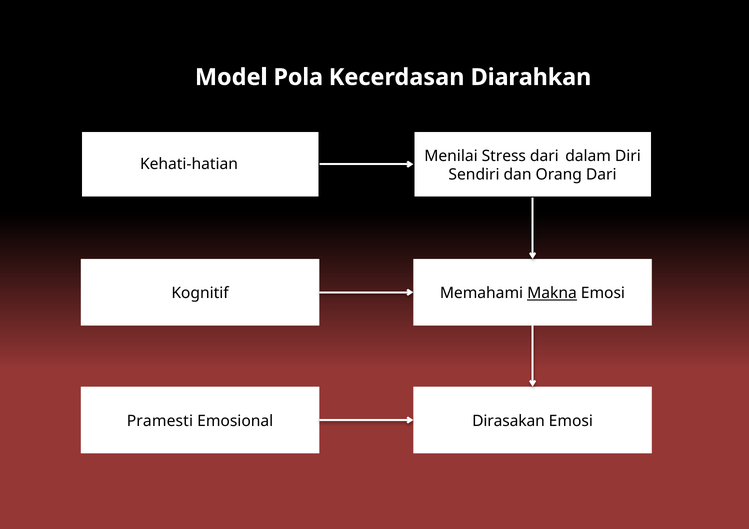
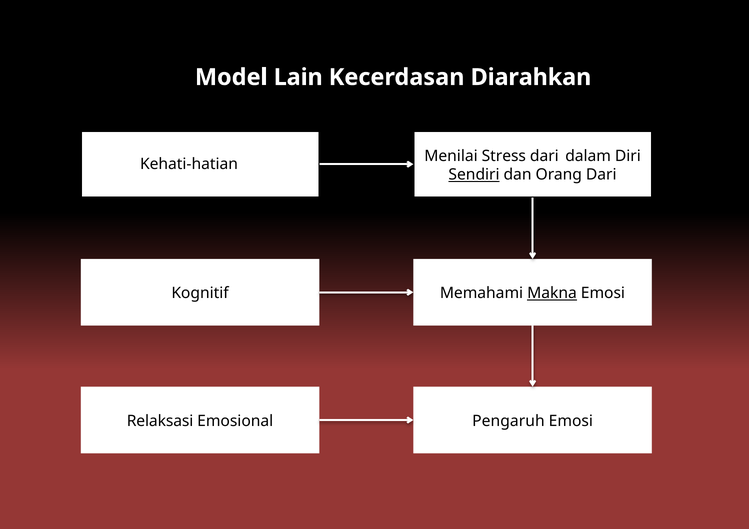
Pola: Pola -> Lain (298, 77)
Sendiri underline: none -> present (474, 174)
Pramesti: Pramesti -> Relaksasi (160, 421)
Dirasakan: Dirasakan -> Pengaruh (508, 421)
